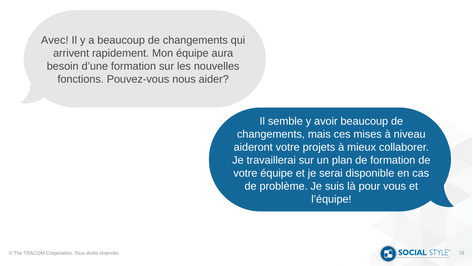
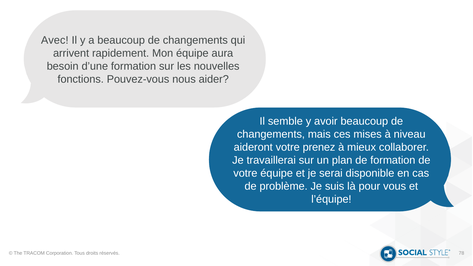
projets: projets -> prenez (319, 147)
